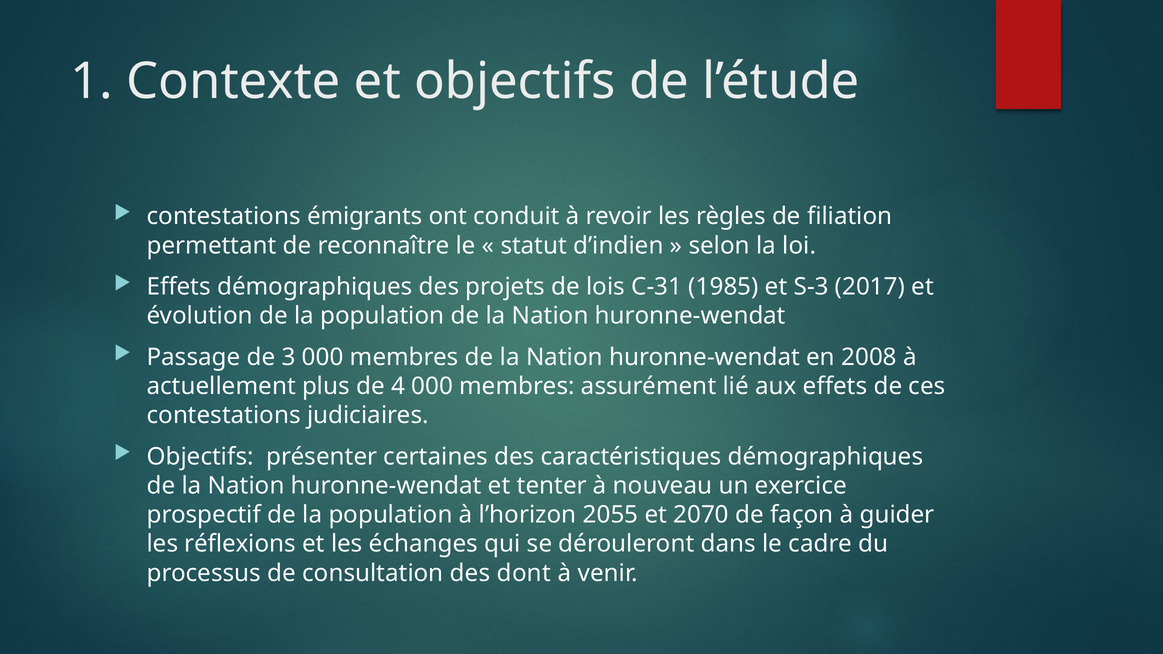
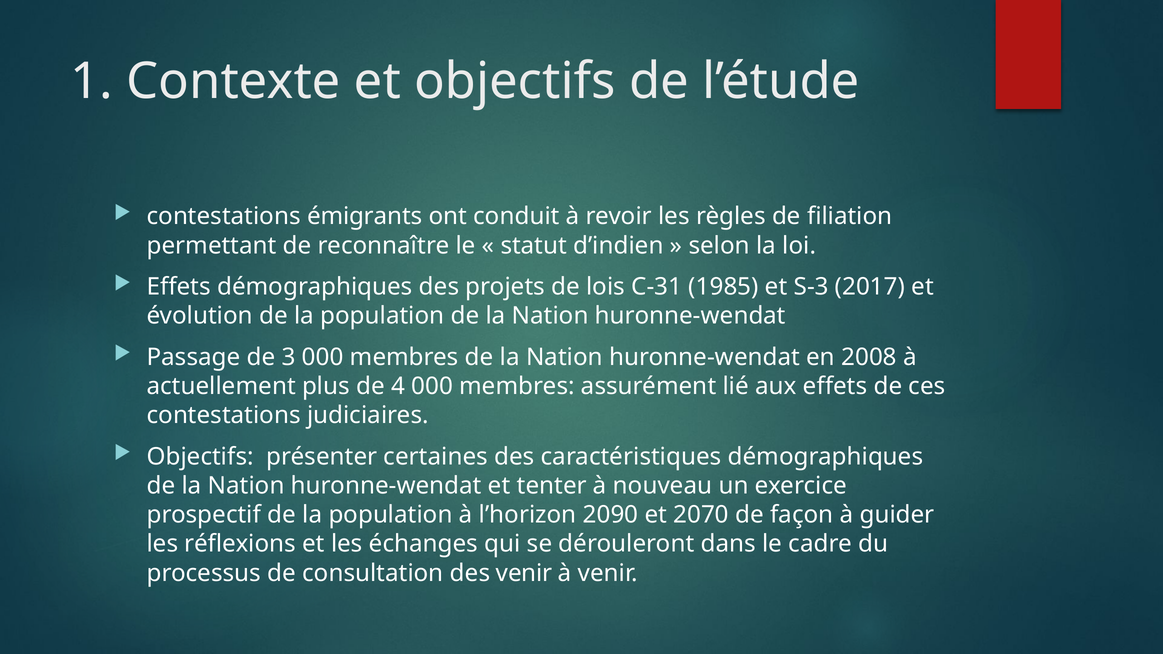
2055: 2055 -> 2090 (611, 515)
des dont: dont -> venir (524, 573)
